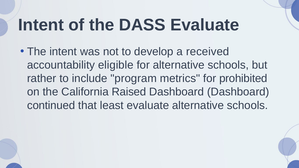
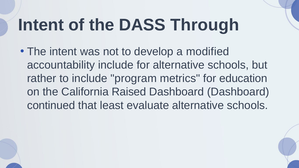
DASS Evaluate: Evaluate -> Through (205, 25)
received: received -> modified (208, 52)
accountability eligible: eligible -> include (116, 65)
prohibited: prohibited -> education (243, 79)
